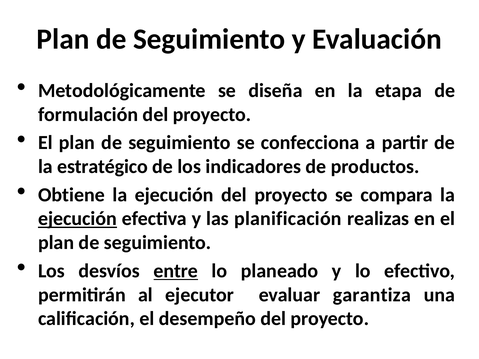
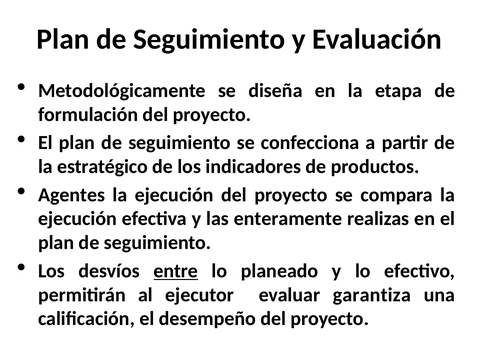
Obtiene: Obtiene -> Agentes (72, 195)
ejecución underline: present -> none (77, 219)
planificación: planificación -> enteramente (288, 219)
